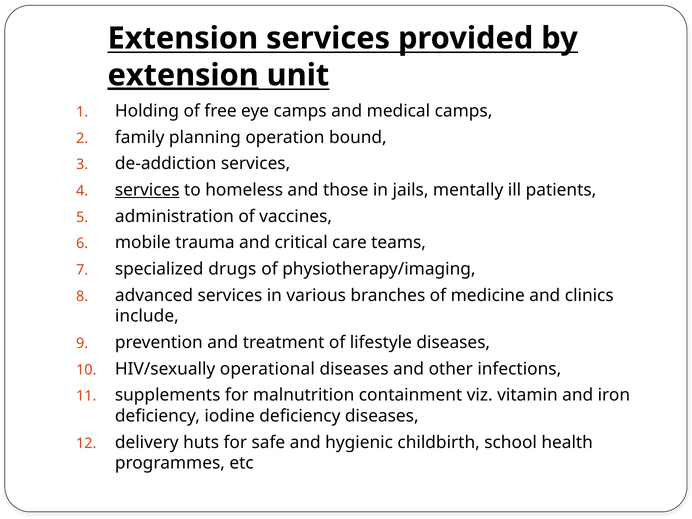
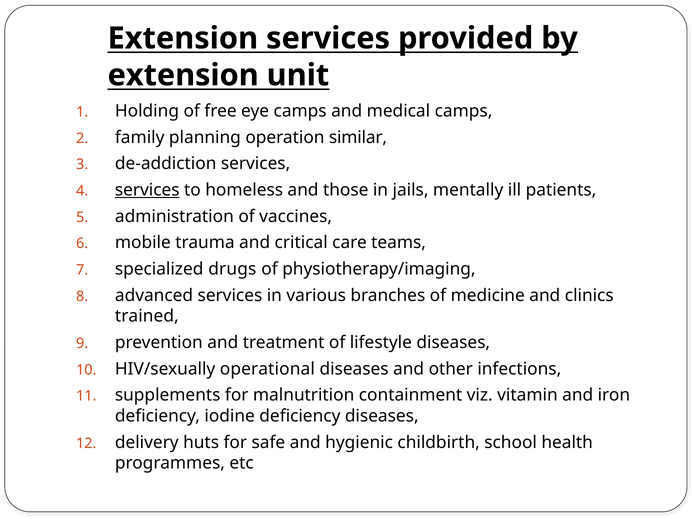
extension underline: present -> none (183, 75)
bound: bound -> similar (358, 137)
include: include -> trained (147, 316)
